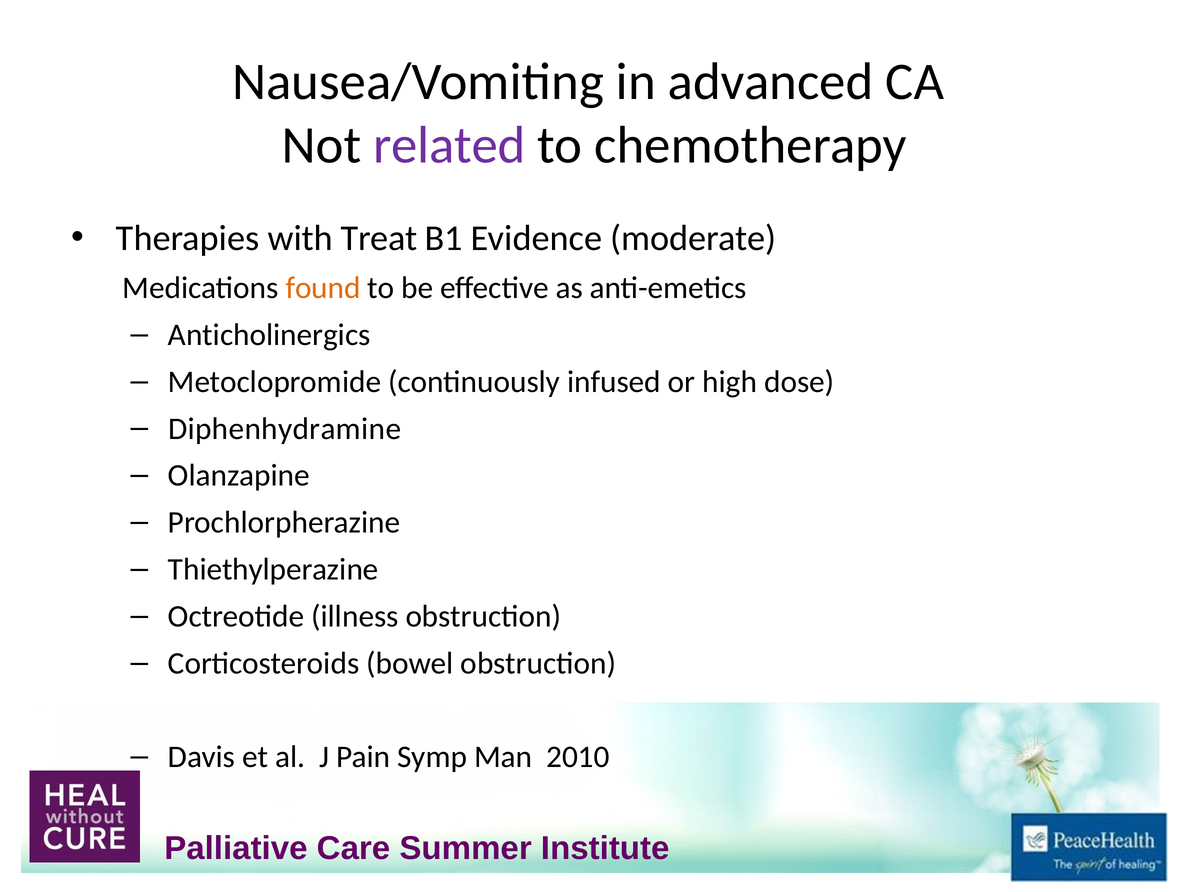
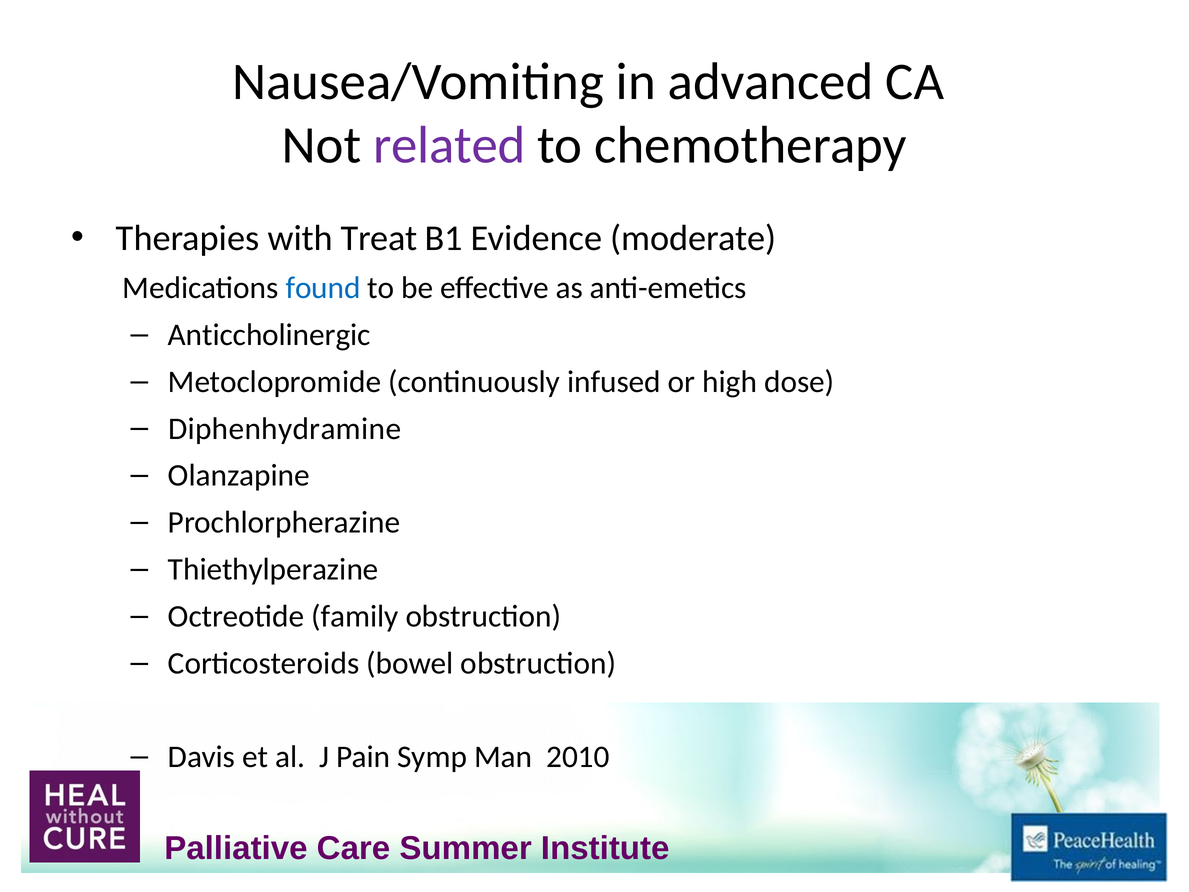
found colour: orange -> blue (323, 288)
Anticholinergics: Anticholinergics -> Anticcholinergic (269, 335)
illness: illness -> family (355, 616)
